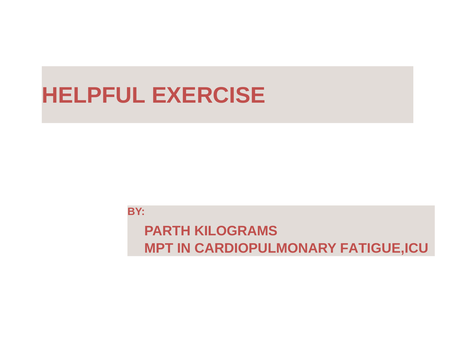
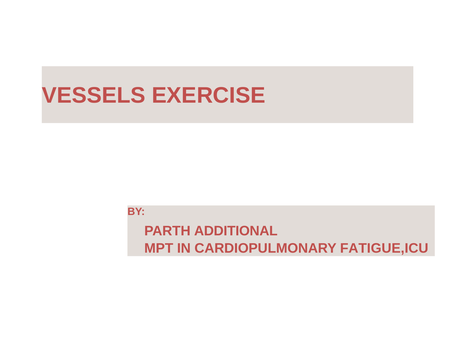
HELPFUL: HELPFUL -> VESSELS (94, 96)
KILOGRAMS: KILOGRAMS -> ADDITIONAL (236, 231)
